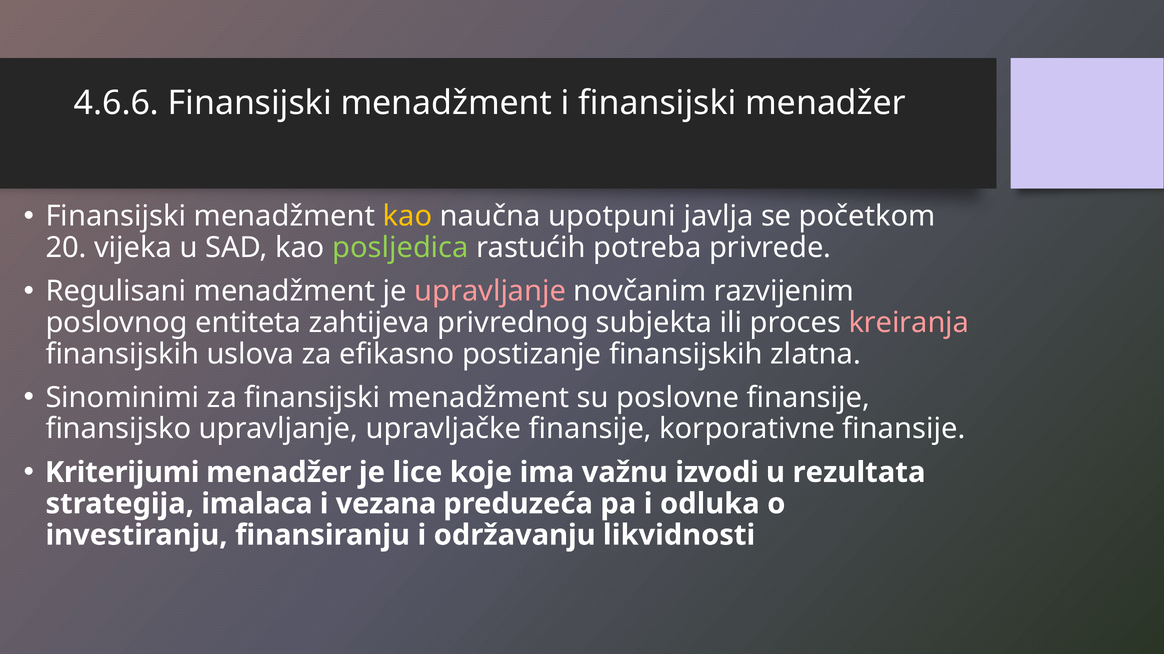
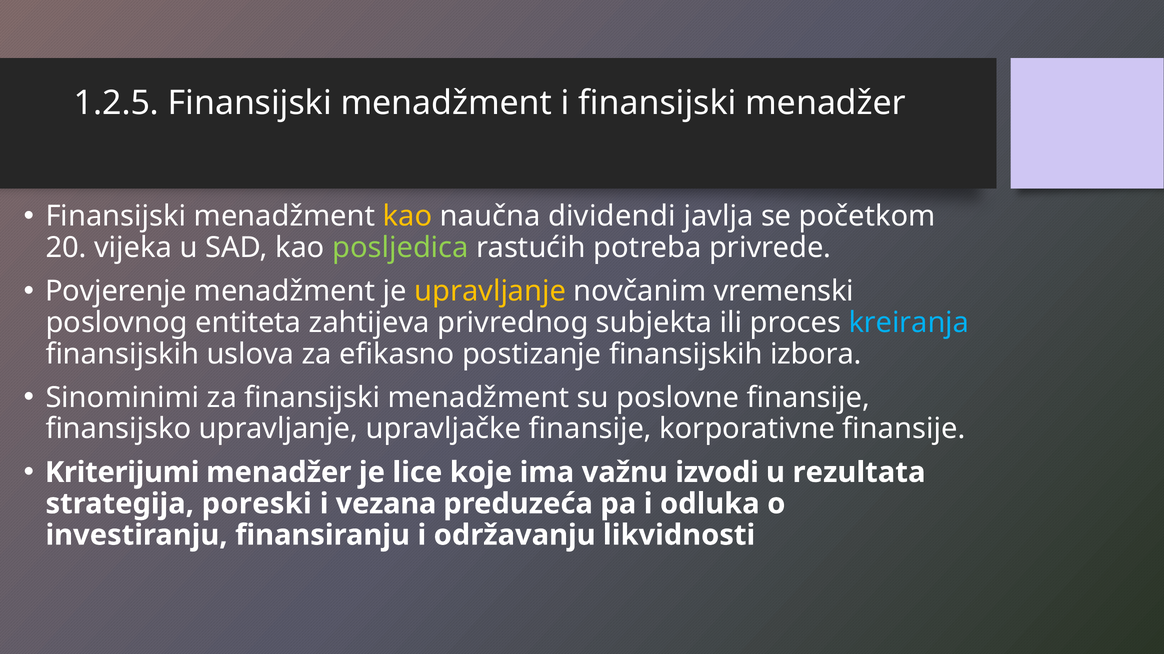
4.6.6: 4.6.6 -> 1.2.5 (116, 103)
upotpuni: upotpuni -> dividendi (612, 217)
Regulisani: Regulisani -> Povjerenje (116, 292)
upravljanje colour: pink -> yellow (490, 292)
razvijenim: razvijenim -> vremenski (784, 292)
kreiranja colour: pink -> light blue (909, 323)
zlatna: zlatna -> izbora (816, 354)
imalaca: imalaca -> poreski (257, 504)
